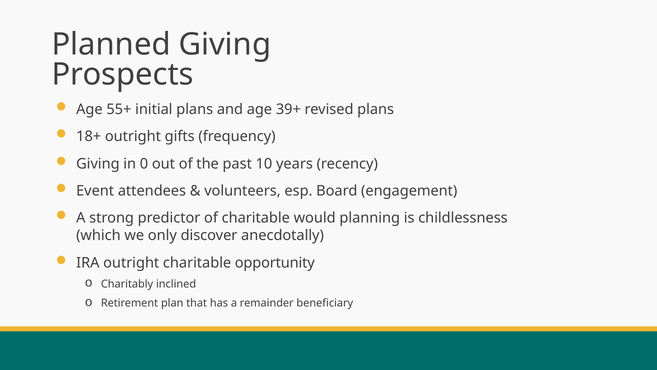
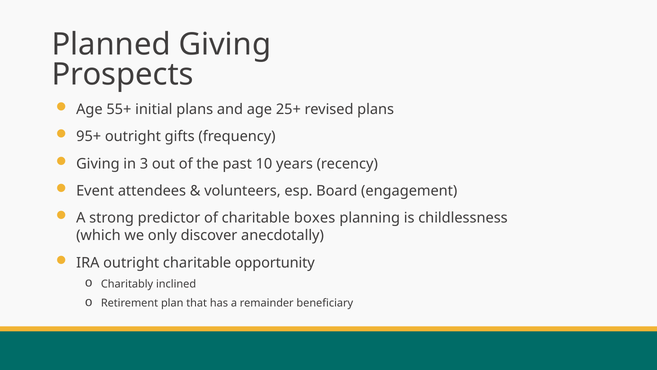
39+: 39+ -> 25+ (288, 109)
18+: 18+ -> 95+ (89, 137)
0: 0 -> 3 (144, 164)
would: would -> boxes (315, 218)
